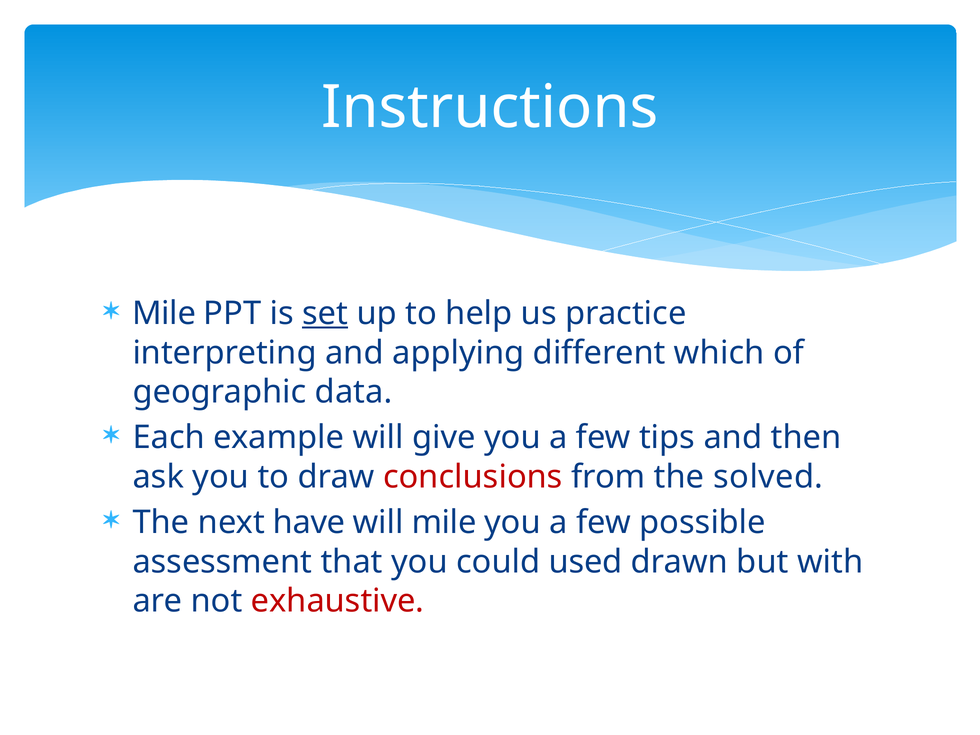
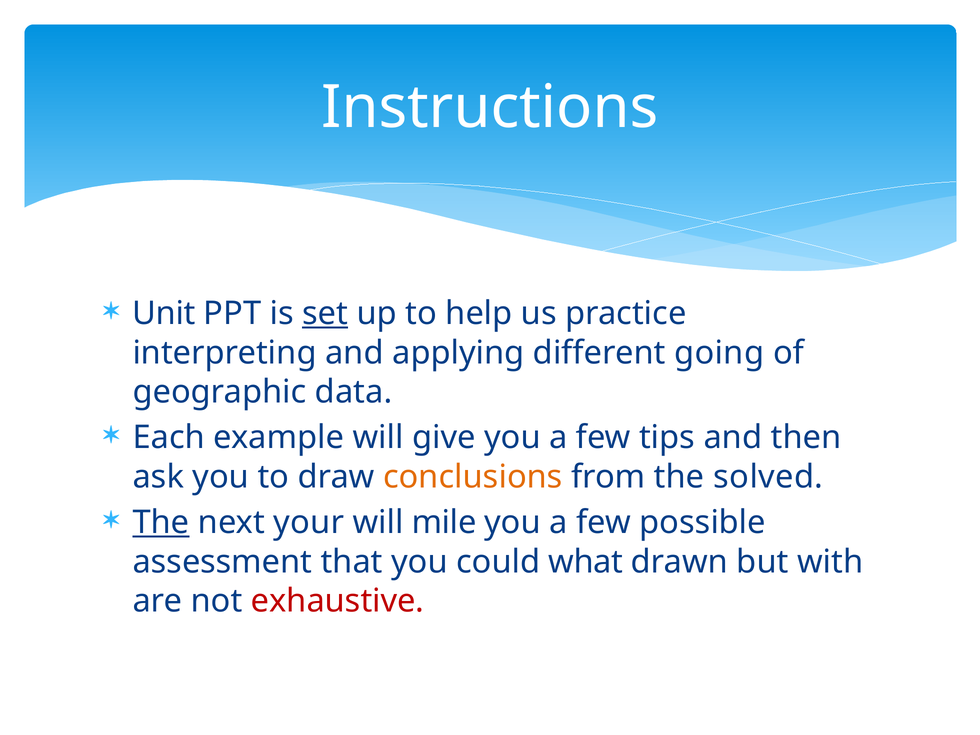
Mile: Mile -> Unit (164, 314)
which: which -> going (719, 353)
conclusions colour: red -> orange (473, 477)
The underline: none -> present (161, 523)
have: have -> your (309, 523)
used: used -> what (586, 562)
